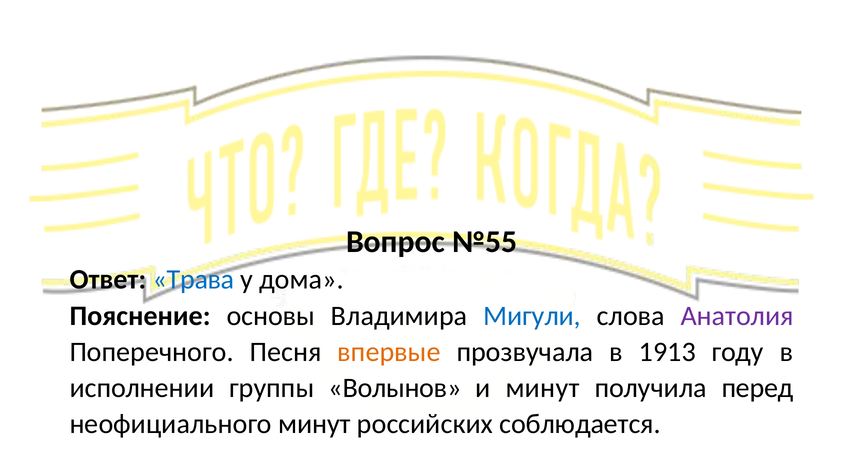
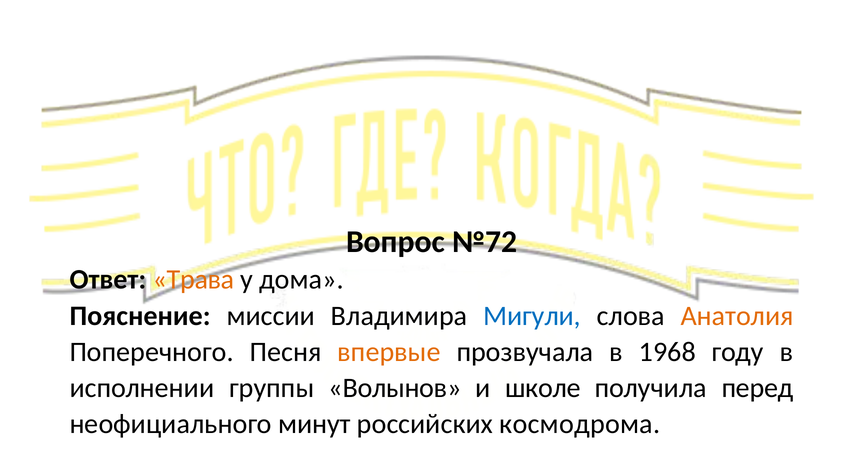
№55: №55 -> №72 (485, 242)
Трава colour: blue -> orange (193, 280)
основы: основы -> миссии (271, 316)
Анатолия colour: purple -> orange (737, 316)
1913: 1913 -> 1968 (667, 352)
и минут: минут -> школе (543, 388)
соблюдается: соблюдается -> космодрома (580, 424)
